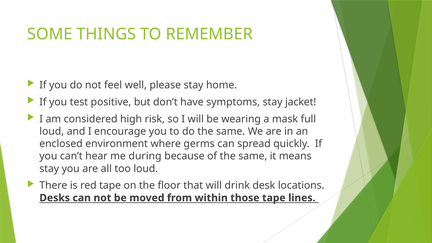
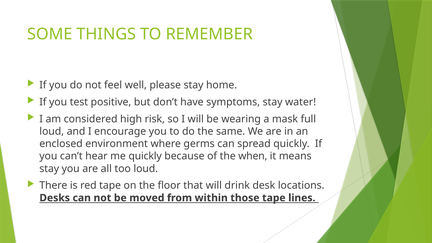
jacket: jacket -> water (301, 102)
me during: during -> quickly (145, 156)
of the same: same -> when (253, 156)
